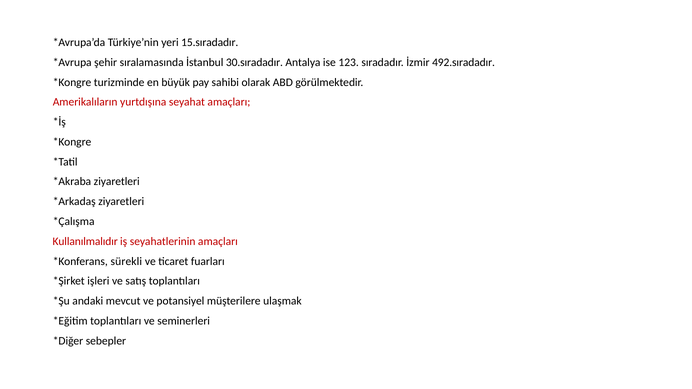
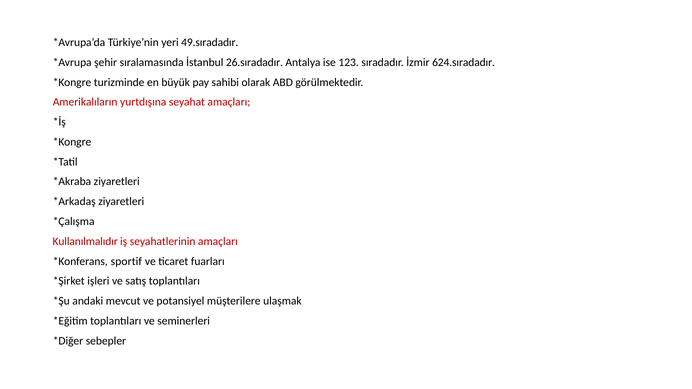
15.sıradadır: 15.sıradadır -> 49.sıradadır (210, 42)
30.sıradadır: 30.sıradadır -> 26.sıradadır (254, 62)
492.sıradadır: 492.sıradadır -> 624.sıradadır (464, 62)
sürekli: sürekli -> sportif (126, 261)
